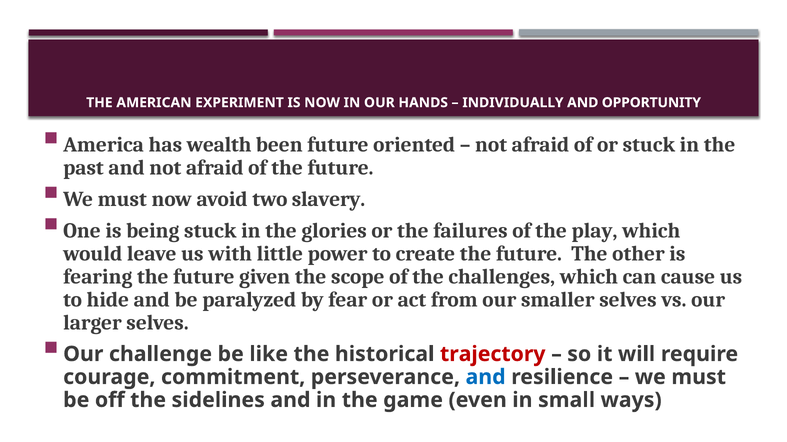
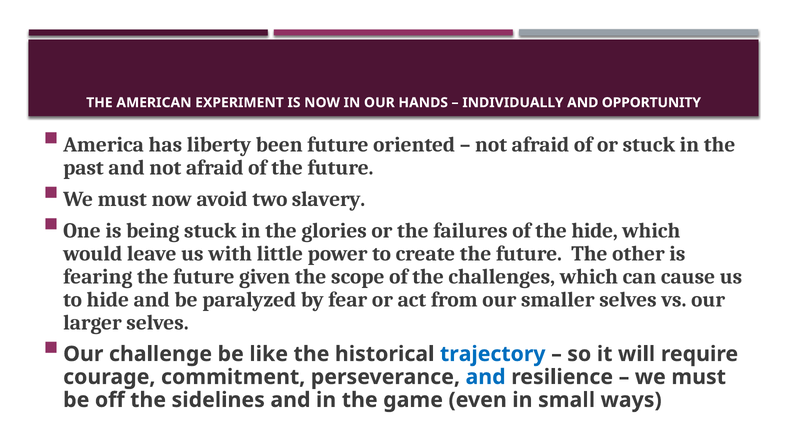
wealth: wealth -> liberty (219, 145)
the play: play -> hide (595, 231)
trajectory colour: red -> blue (493, 355)
